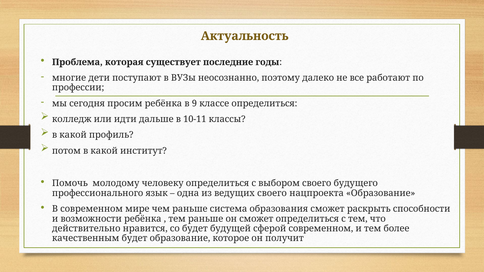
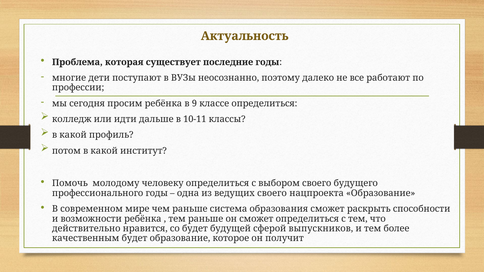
профессионального язык: язык -> годы (157, 193)
сферой современном: современном -> выпускников (321, 229)
